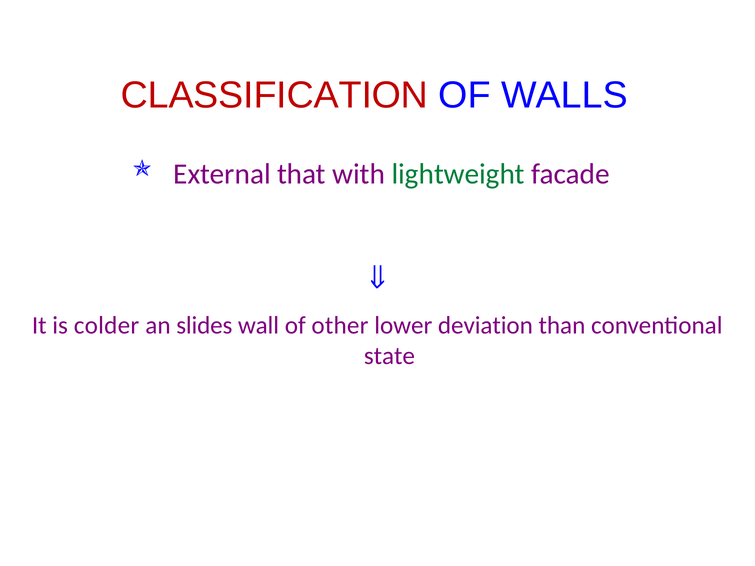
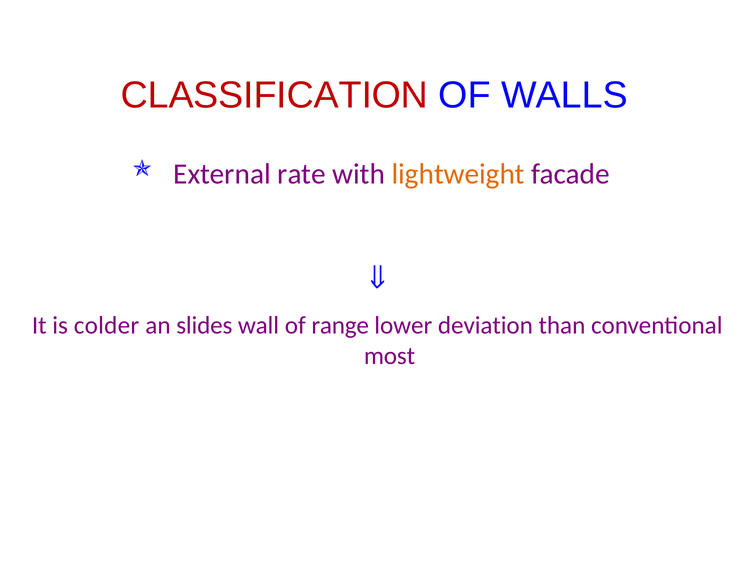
that: that -> rate (302, 174)
lightweight colour: green -> orange (458, 174)
other: other -> range (340, 326)
state: state -> most (389, 356)
